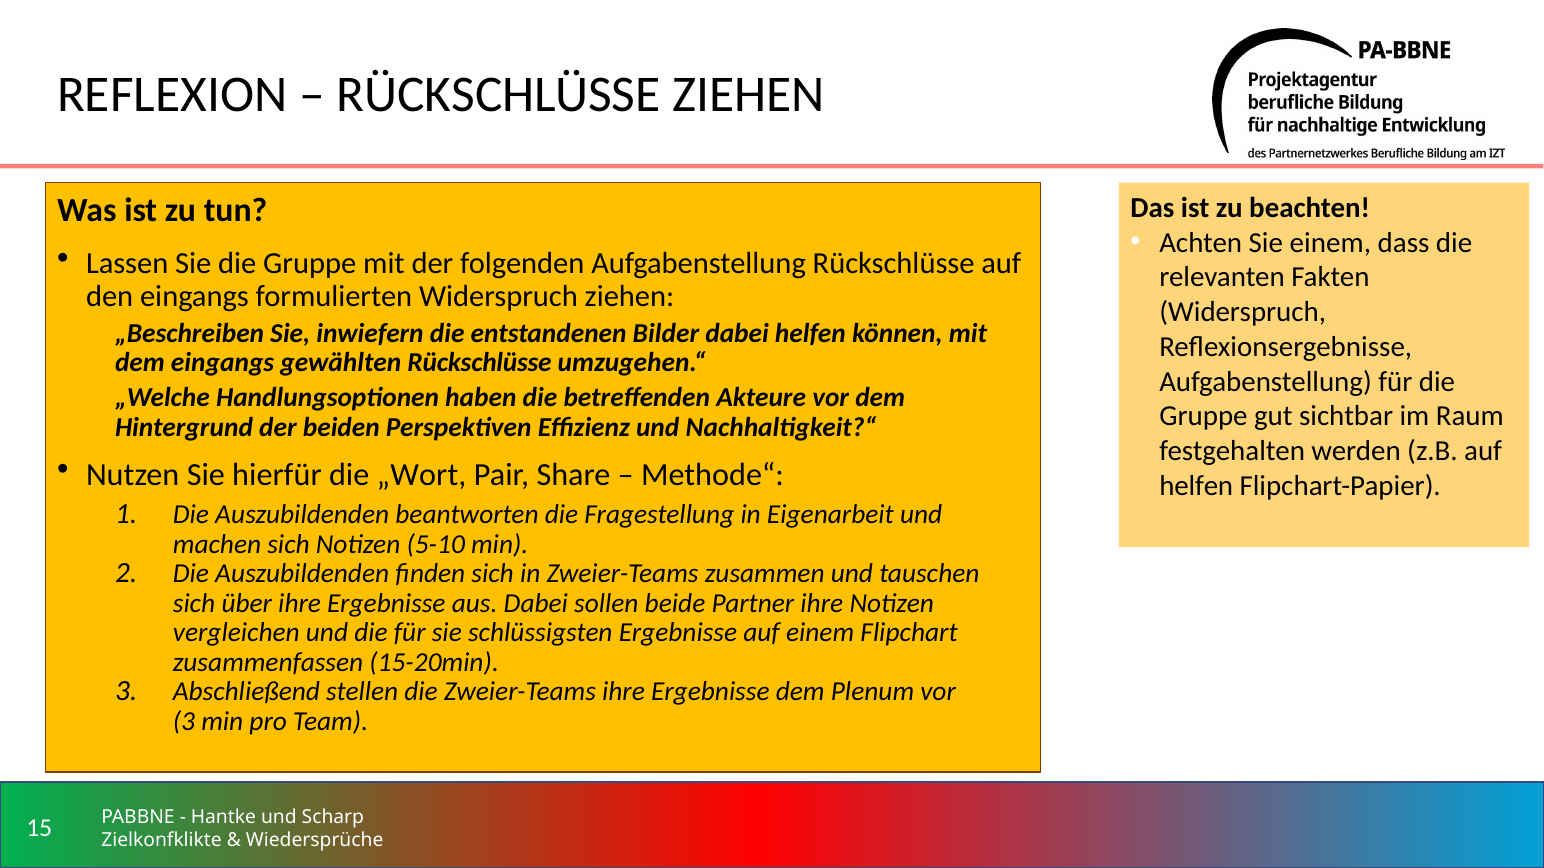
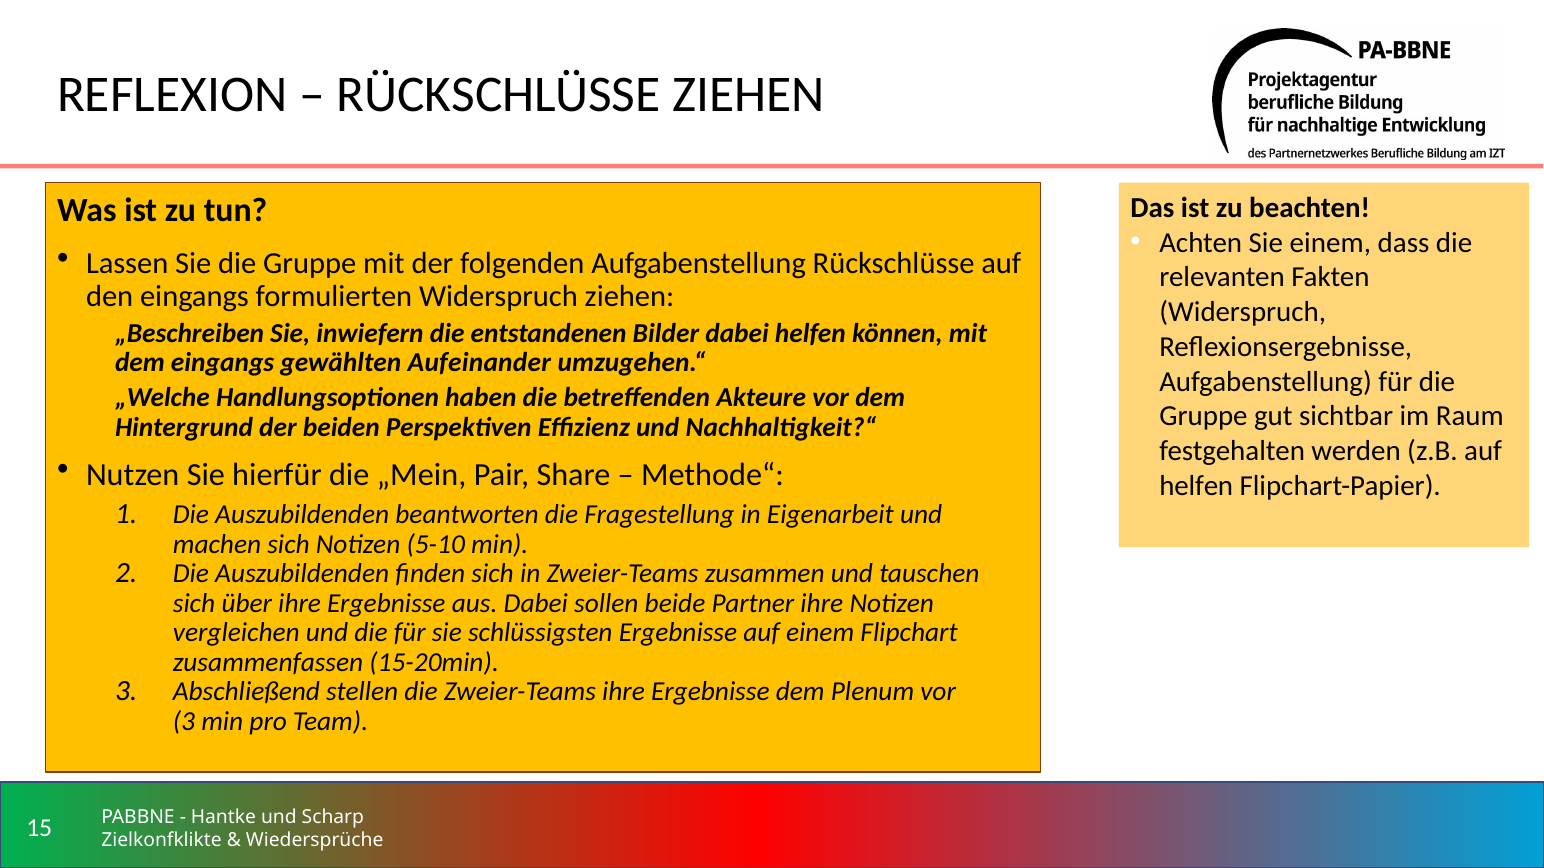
gewählten Rückschlüsse: Rückschlüsse -> Aufeinander (479, 363)
„Wort: „Wort -> „Mein (422, 475)
